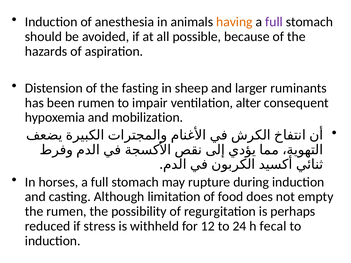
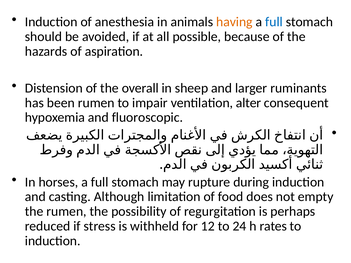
full colour: purple -> blue (274, 22)
fasting: fasting -> overall (140, 88)
mobilization: mobilization -> fluoroscopic (147, 118)
fecal: fecal -> rates (273, 226)
